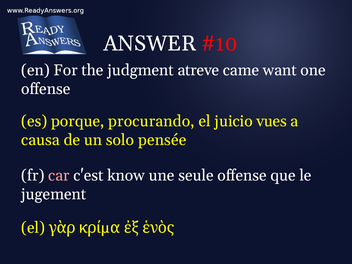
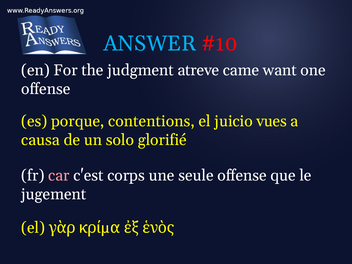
ANSWER colour: white -> light blue (150, 43)
procurando: procurando -> contentions (151, 121)
pensée: pensée -> glorifié (162, 140)
know: know -> corps (126, 175)
